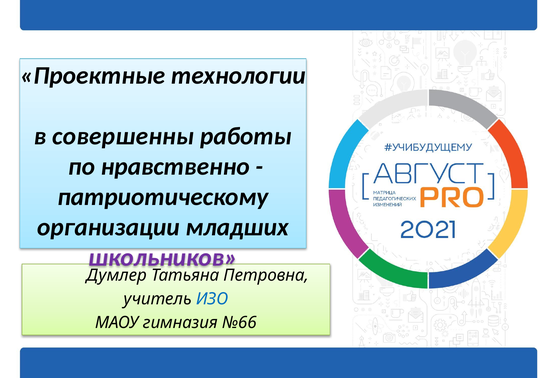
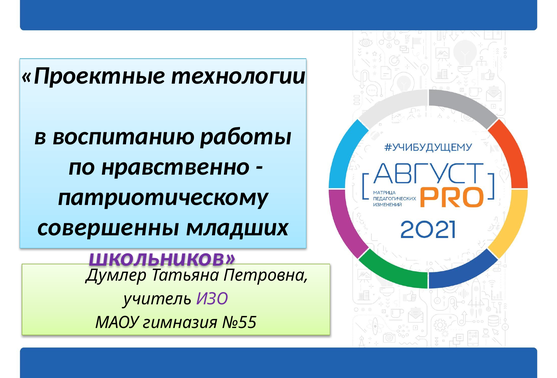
совершенны: совершенны -> воспитанию (123, 136)
организации: организации -> совершенны (108, 227)
ИЗО colour: blue -> purple (212, 299)
№66: №66 -> №55 (239, 322)
